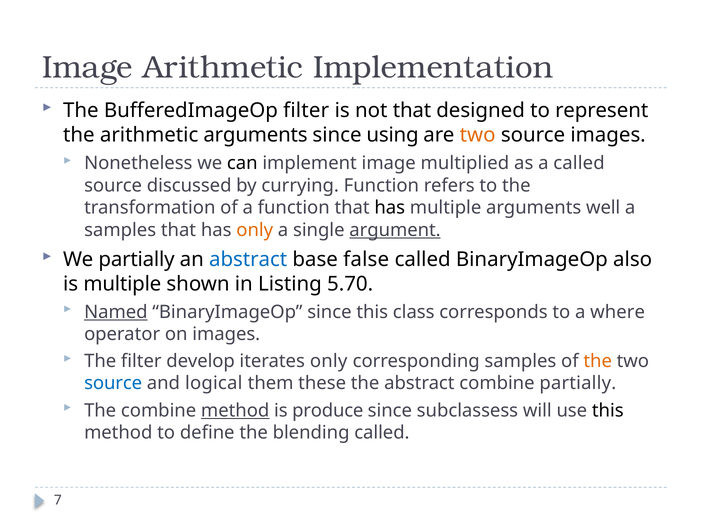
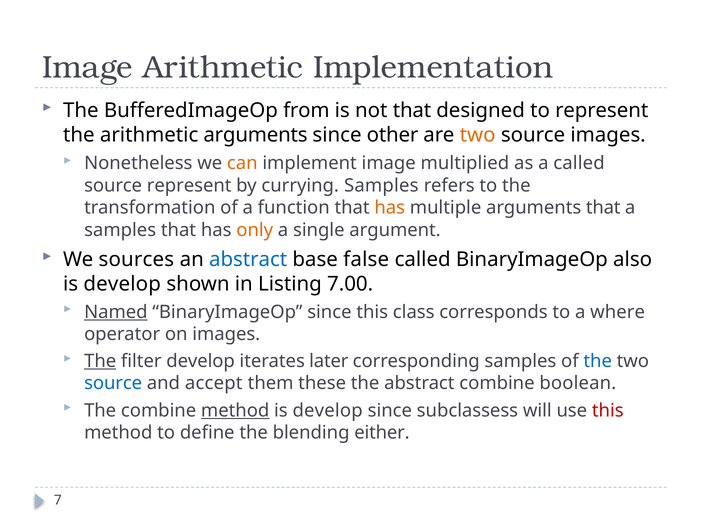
BufferedImageOp filter: filter -> from (306, 111)
using: using -> other (393, 135)
can colour: black -> orange (242, 163)
source discussed: discussed -> represent (189, 186)
currying Function: Function -> Samples (381, 186)
has colour: black -> orange (390, 208)
arguments well: well -> that (603, 208)
argument underline: present -> none (395, 230)
We partially: partially -> sources (136, 260)
multiple: multiple -> develop (122, 284)
5.70: 5.70 -> 7.00 (350, 284)
The underline: none -> present (100, 362)
iterates only: only -> later (329, 362)
the colour: orange -> blue (598, 362)
logical: logical -> accept (214, 384)
combine partially: partially -> boolean (578, 384)
produce: produce -> develop (328, 411)
this colour: black -> red (608, 411)
blending called: called -> either (382, 433)
